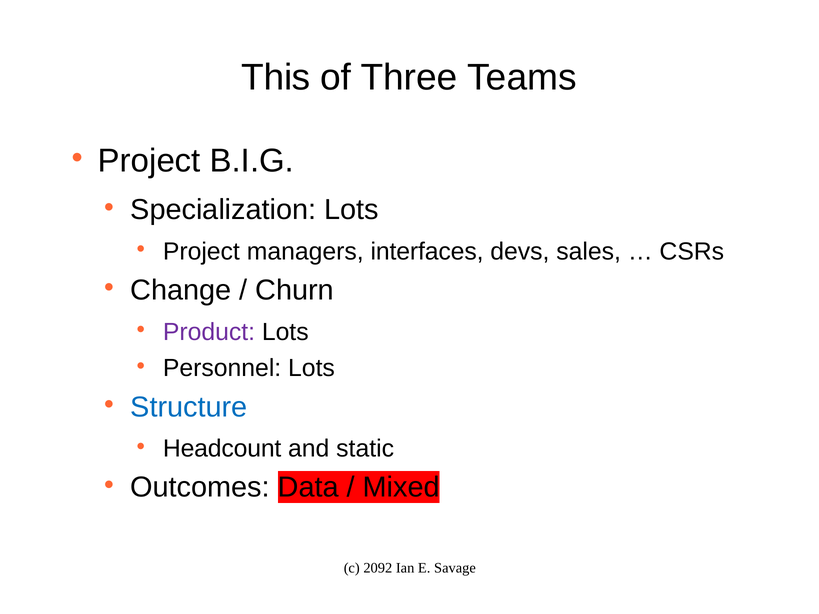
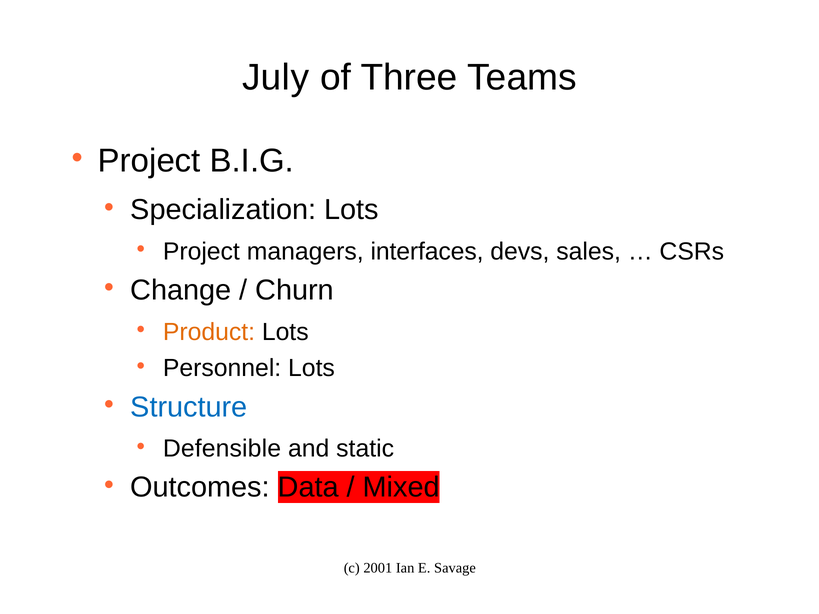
This: This -> July (276, 78)
Product colour: purple -> orange (209, 332)
Headcount: Headcount -> Defensible (222, 449)
2092: 2092 -> 2001 (378, 568)
